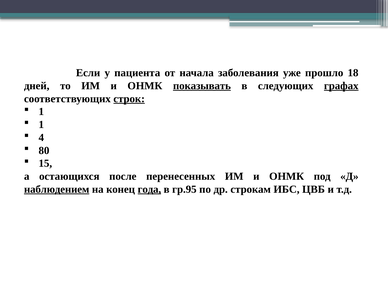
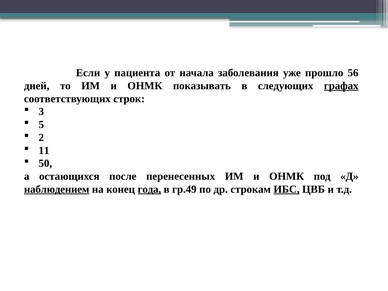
18: 18 -> 56 (353, 73)
показывать underline: present -> none (202, 86)
строк underline: present -> none (129, 99)
1: 1 -> 3 (41, 112)
1: 1 -> 5 (41, 125)
4: 4 -> 2 (41, 138)
80: 80 -> 11 (44, 150)
15: 15 -> 50 (45, 163)
гр.95: гр.95 -> гр.49 (184, 189)
ИБС underline: none -> present (287, 189)
